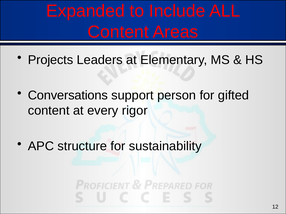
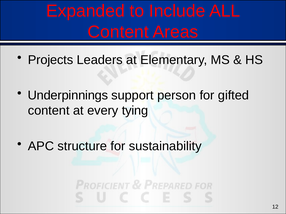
Conversations: Conversations -> Underpinnings (68, 96)
rigor: rigor -> tying (135, 111)
